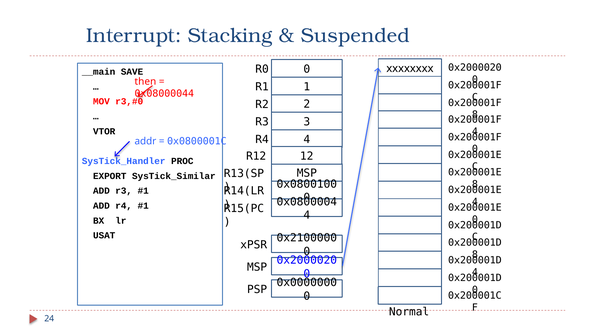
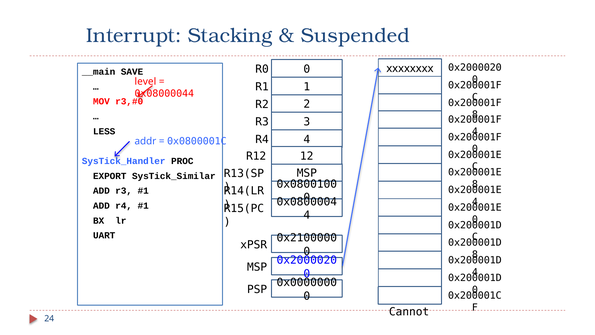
then: then -> level (145, 82)
VTOR: VTOR -> LESS (104, 131)
USAT: USAT -> UART (104, 235)
Normal: Normal -> Cannot (409, 311)
